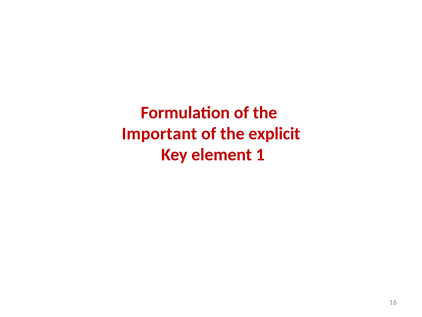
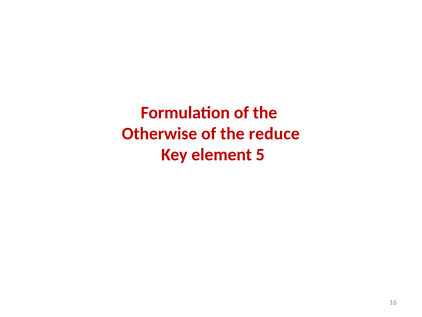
Important: Important -> Otherwise (159, 133)
explicit: explicit -> reduce (274, 133)
1: 1 -> 5 (260, 155)
